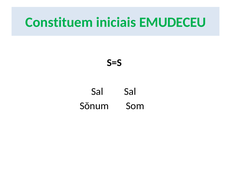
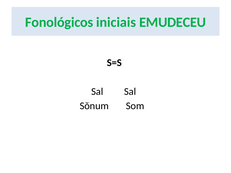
Constituem: Constituem -> Fonológicos (59, 22)
